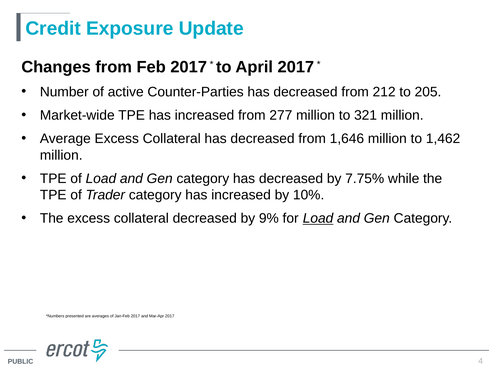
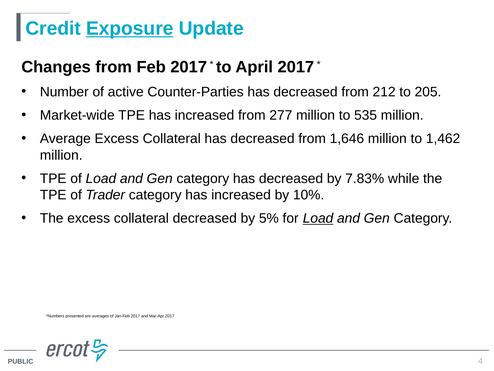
Exposure underline: none -> present (130, 28)
321: 321 -> 535 (366, 115)
7.75%: 7.75% -> 7.83% (365, 178)
9%: 9% -> 5% (269, 218)
